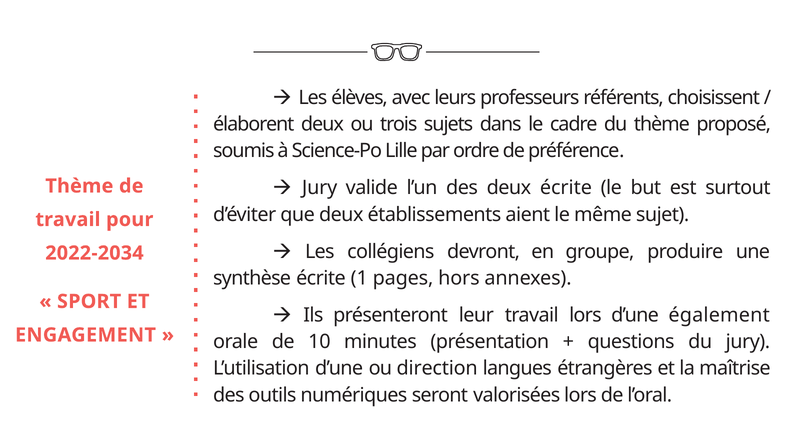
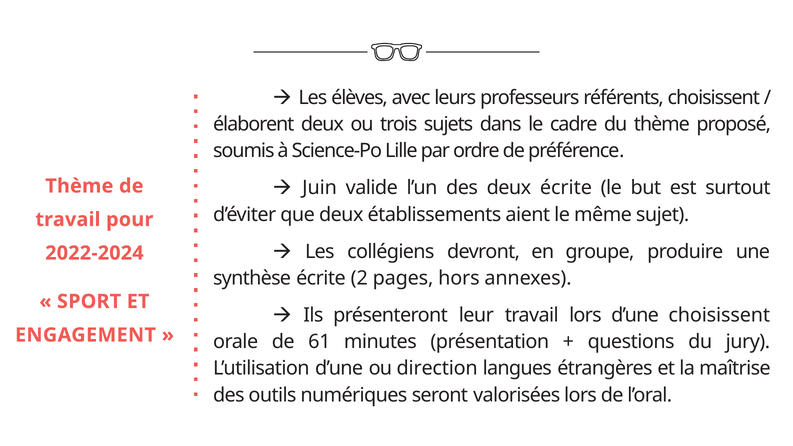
Jury: Jury -> Juin (320, 188)
2022-2034: 2022-2034 -> 2022-2024 (94, 253)
écrite 1: 1 -> 2 (359, 278)
d’une également: également -> choisissent (719, 315)
10: 10 -> 61 (319, 342)
